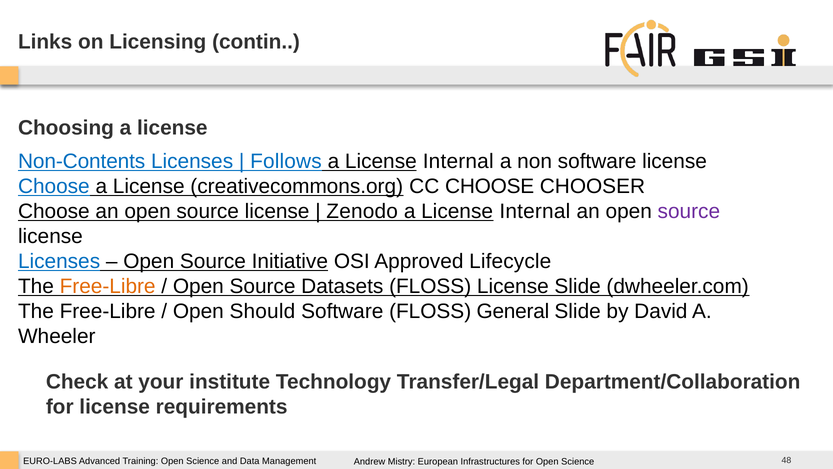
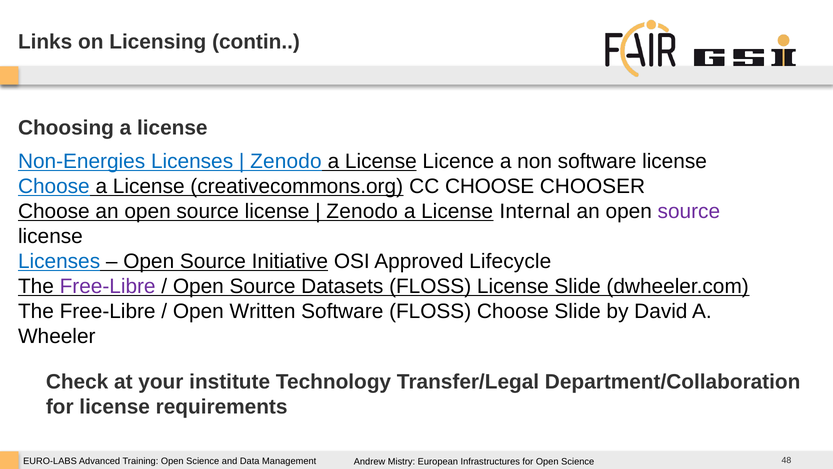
Non-Contents: Non-Contents -> Non-Energies (82, 161)
Follows: Follows -> Zenodo (286, 161)
Internal: Internal -> Licence (458, 161)
Free-Libre colour: orange -> purple (108, 286)
Should: Should -> Written (262, 311)
FLOSS General: General -> Choose (513, 311)
